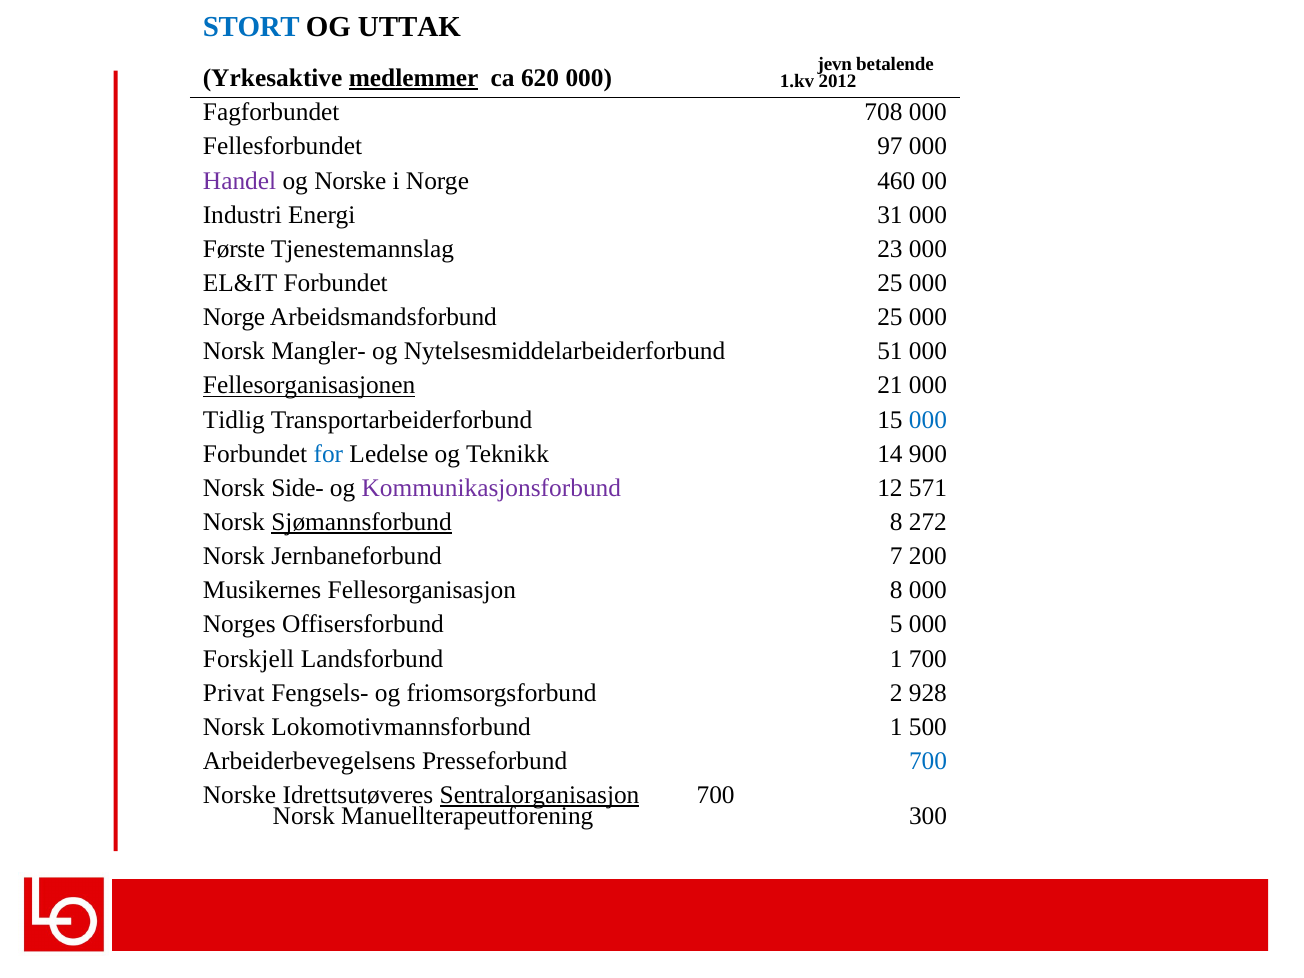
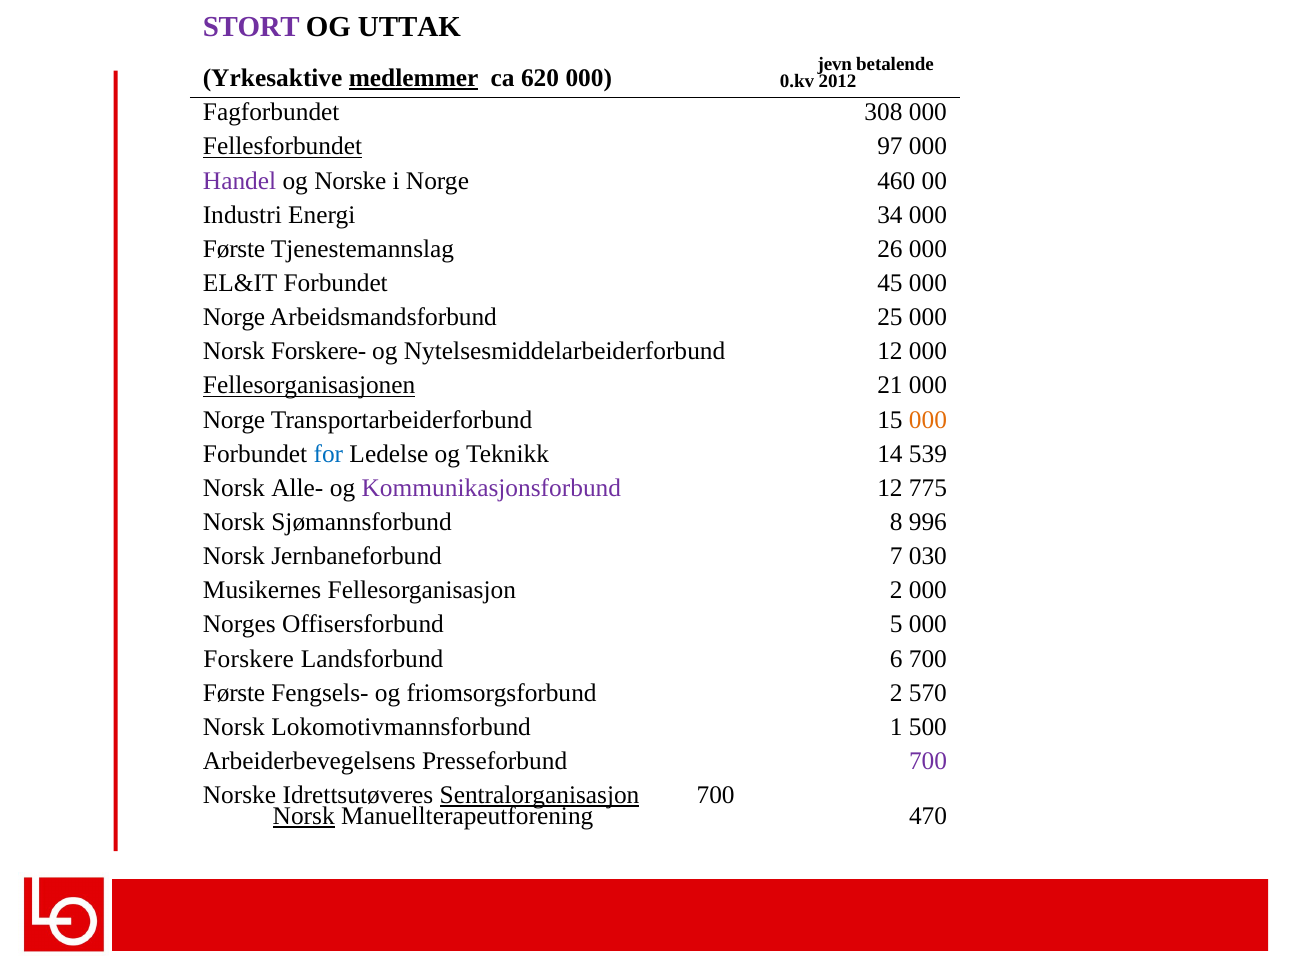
STORT colour: blue -> purple (251, 27)
1.kv: 1.kv -> 0.kv (797, 82)
708: 708 -> 308 (883, 112)
Fellesforbundet underline: none -> present (283, 147)
31: 31 -> 34 (890, 215)
23: 23 -> 26 (890, 249)
Forbundet 25: 25 -> 45 (890, 283)
Mangler-: Mangler- -> Forskere- (319, 351)
Nytelsesmiddelarbeiderforbund 51: 51 -> 12 (890, 351)
Tidlig: Tidlig -> Norge (234, 420)
000 colour: blue -> orange (928, 420)
900: 900 -> 539 (928, 454)
Side-: Side- -> Alle- (297, 488)
571: 571 -> 775 (928, 488)
Sjømannsforbund underline: present -> none (362, 522)
272: 272 -> 996 (928, 522)
200: 200 -> 030 (928, 556)
Fellesorganisasjon 8: 8 -> 2 (896, 590)
Forskjell: Forskjell -> Forskere (249, 659)
Landsforbund 1: 1 -> 6 (896, 659)
Privat: Privat -> Første (234, 693)
928: 928 -> 570 (928, 693)
700 colour: blue -> purple (928, 761)
Norsk underline: none -> present (304, 816)
300: 300 -> 470 (928, 816)
